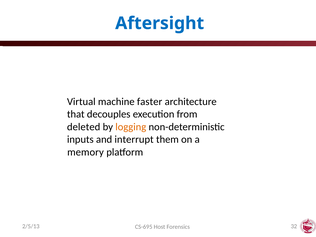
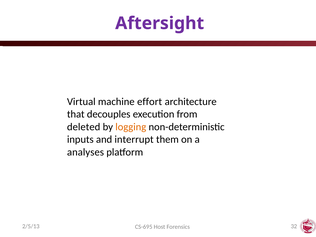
Aftersight colour: blue -> purple (160, 23)
faster: faster -> effort (150, 102)
memory: memory -> analyses (85, 152)
